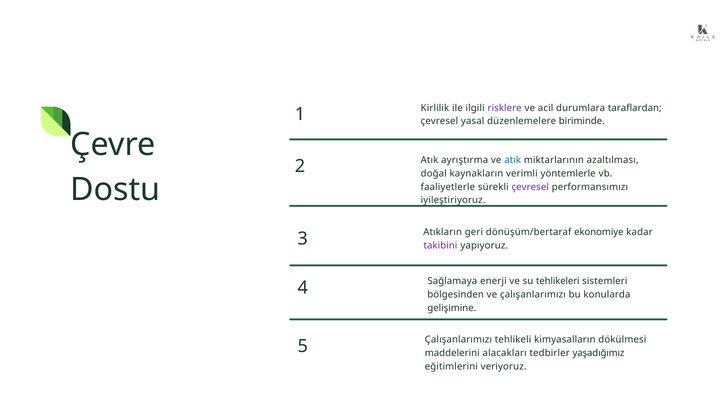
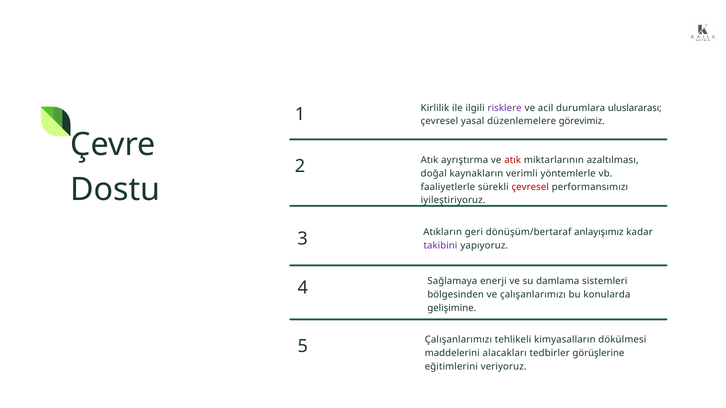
taraflardan: taraflardan -> uluslararası (635, 108)
biriminde: biriminde -> görevimiz (582, 121)
atık colour: blue -> red (513, 160)
çevresel colour: purple -> red (530, 187)
ekonomiye: ekonomiye -> anlayışımız (599, 232)
tehlikeleri: tehlikeleri -> damlama (558, 281)
yaşadığımız: yaşadığımız -> görüşlerine (598, 354)
